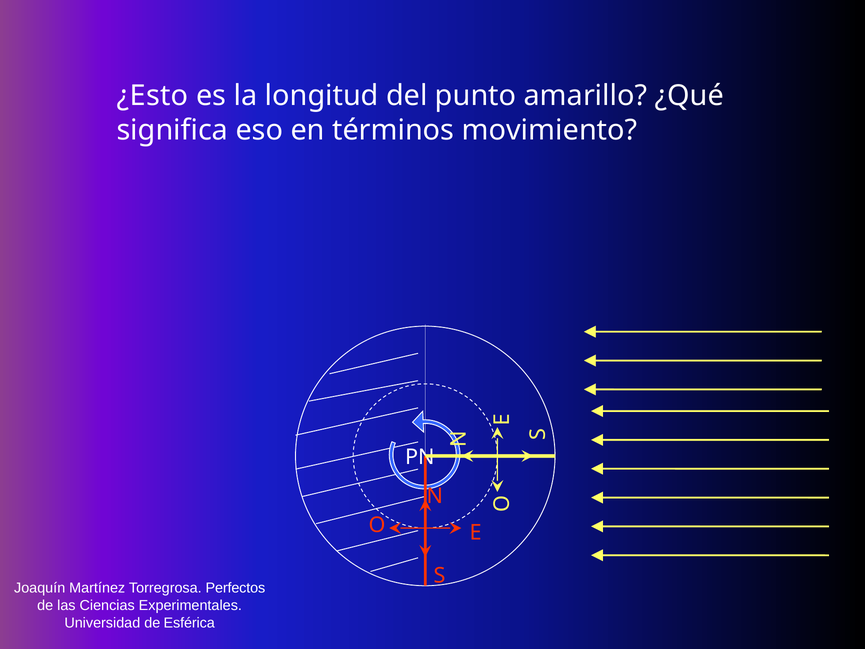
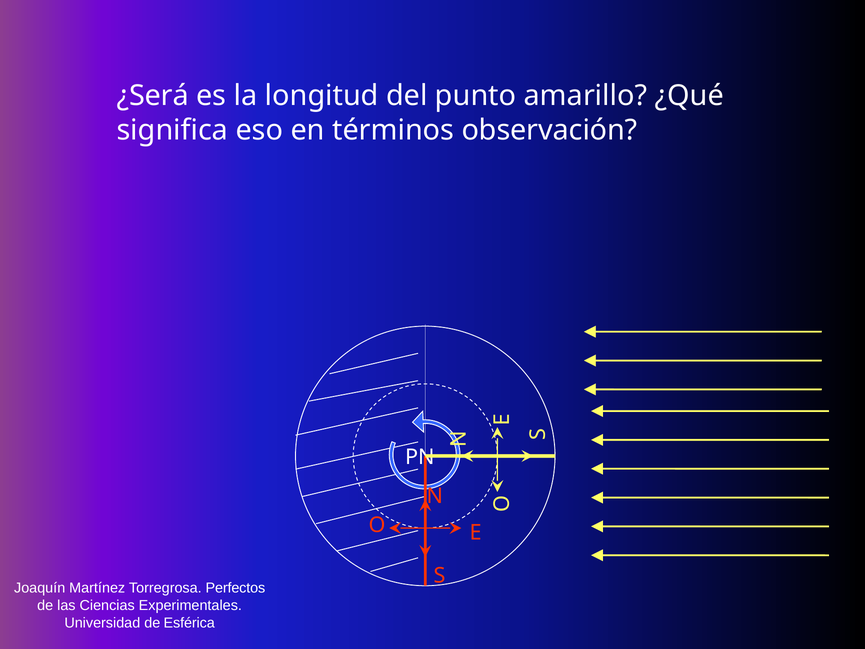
¿Esto: ¿Esto -> ¿Será (153, 96)
movimiento: movimiento -> observación (550, 130)
